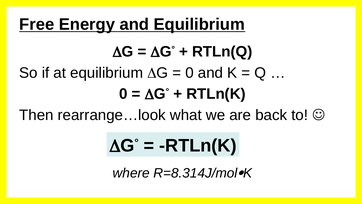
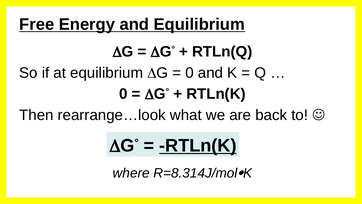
RTLn(K underline: none -> present (198, 145)
